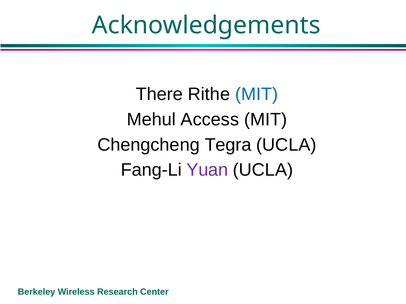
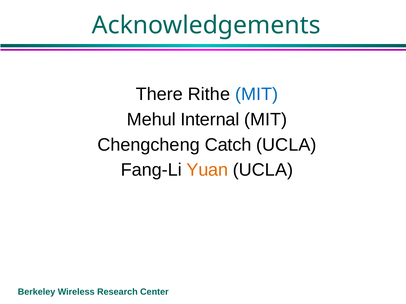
Access: Access -> Internal (210, 120)
Tegra: Tegra -> Catch (228, 145)
Yuan colour: purple -> orange (207, 170)
